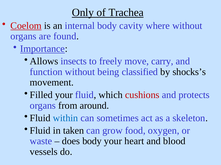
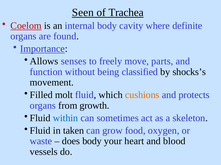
Only: Only -> Seen (83, 13)
where without: without -> definite (187, 26)
insects: insects -> senses (74, 62)
carry: carry -> parts (162, 62)
Filled your: your -> molt (64, 95)
cushions colour: red -> orange (142, 95)
around: around -> growth (94, 106)
